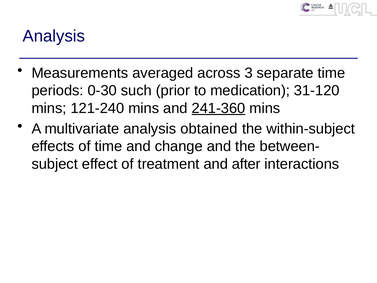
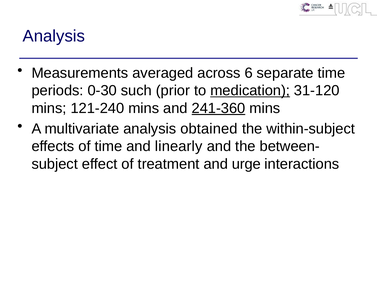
3: 3 -> 6 (249, 73)
medication underline: none -> present (250, 91)
change: change -> linearly (179, 146)
after: after -> urge (246, 164)
